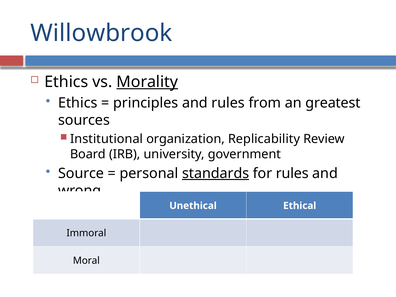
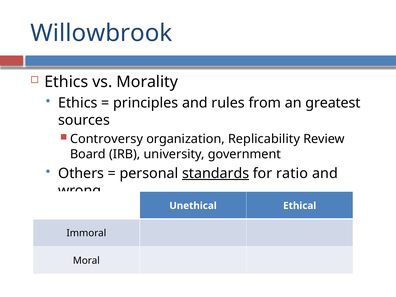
Morality underline: present -> none (147, 82)
Institutional: Institutional -> Controversy (106, 139)
Source: Source -> Others (81, 173)
for rules: rules -> ratio (292, 173)
